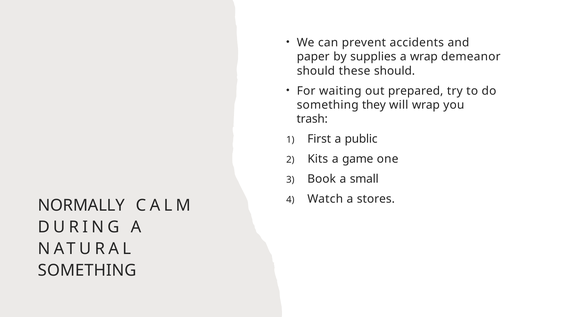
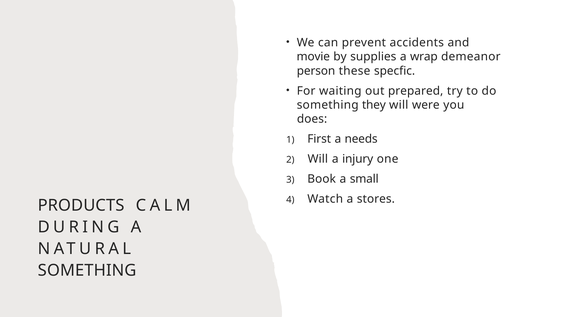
paper: paper -> movie (313, 57)
should: should -> person (316, 71)
these should: should -> specfic (395, 71)
will wrap: wrap -> were (426, 105)
trash: trash -> does (312, 119)
public: public -> needs (361, 139)
Kits: Kits -> Will (318, 159)
game: game -> injury (358, 159)
NORMALLY: NORMALLY -> PRODUCTS (81, 206)
